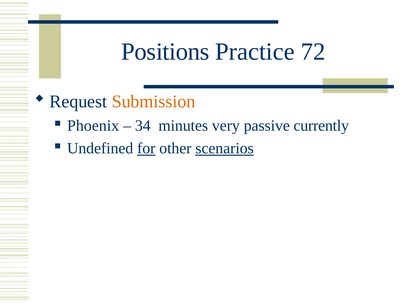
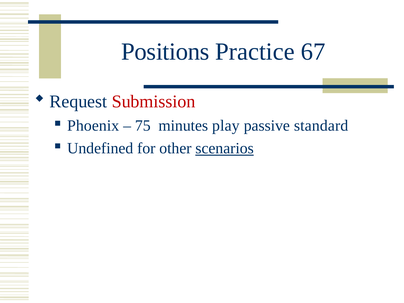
72: 72 -> 67 (313, 52)
Submission colour: orange -> red (154, 102)
34: 34 -> 75 (143, 126)
very: very -> play (226, 126)
currently: currently -> standard (321, 126)
for underline: present -> none (146, 148)
